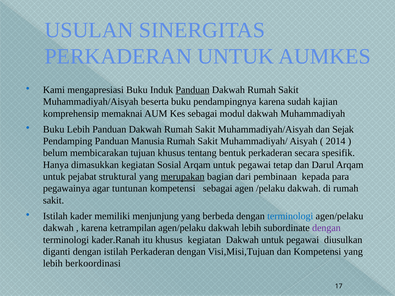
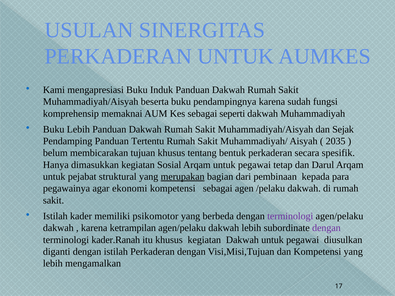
Panduan underline: present -> none (193, 90)
kajian: kajian -> fungsi (325, 102)
modul: modul -> seperti (232, 114)
Manusia: Manusia -> Tertentu (148, 141)
2014: 2014 -> 2035 (336, 141)
tuntunan: tuntunan -> ekonomi (130, 189)
menjunjung: menjunjung -> psikomotor (155, 216)
terminologi colour: blue -> purple (290, 216)
berkoordinasi: berkoordinasi -> mengamalkan (93, 264)
